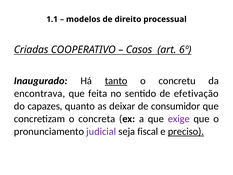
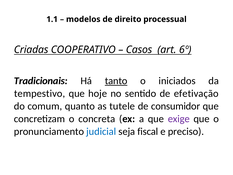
Inaugurado: Inaugurado -> Tradicionais (41, 81)
concretu: concretu -> iniciados (177, 81)
encontrava: encontrava -> tempestivo (40, 93)
feita: feita -> hoje (98, 93)
capazes: capazes -> comum (45, 106)
deixar: deixar -> tutele (122, 106)
judicial colour: purple -> blue (101, 131)
preciso underline: present -> none (186, 131)
